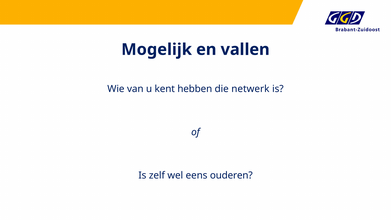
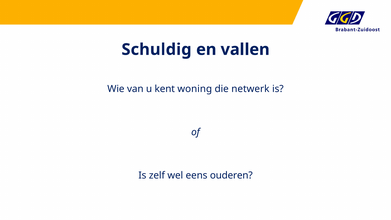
Mogelijk: Mogelijk -> Schuldig (157, 49)
hebben: hebben -> woning (195, 89)
